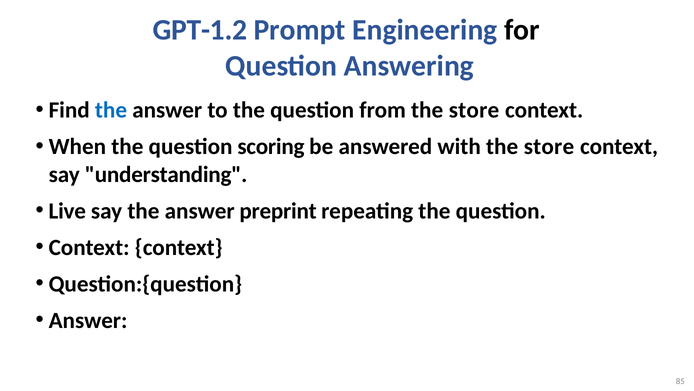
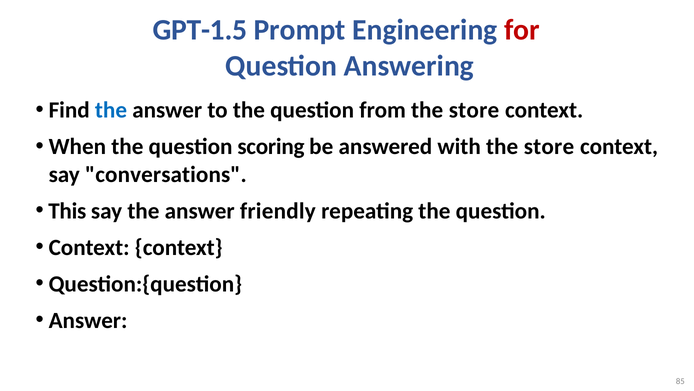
GPT-1.2: GPT-1.2 -> GPT-1.5 (200, 30)
for colour: black -> red (522, 30)
understanding: understanding -> conversations (166, 174)
Live: Live -> This (67, 211)
preprint: preprint -> friendly (278, 211)
